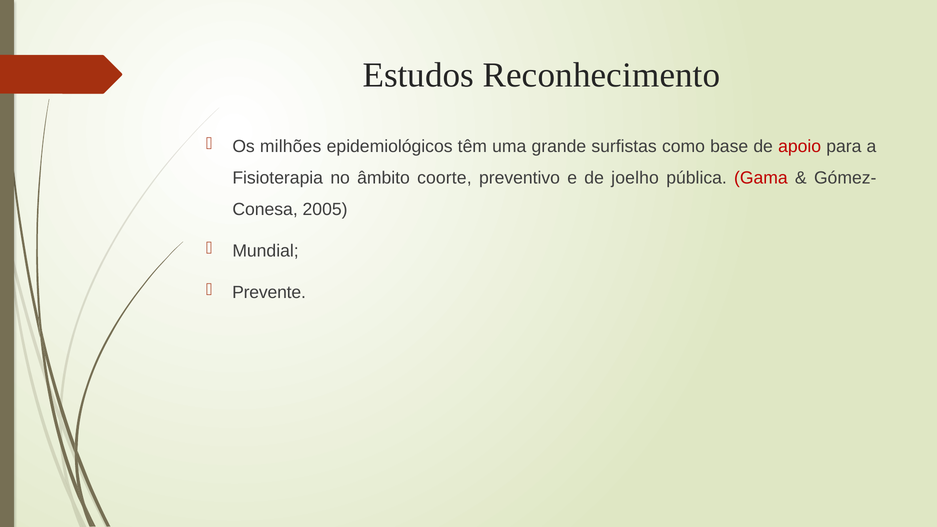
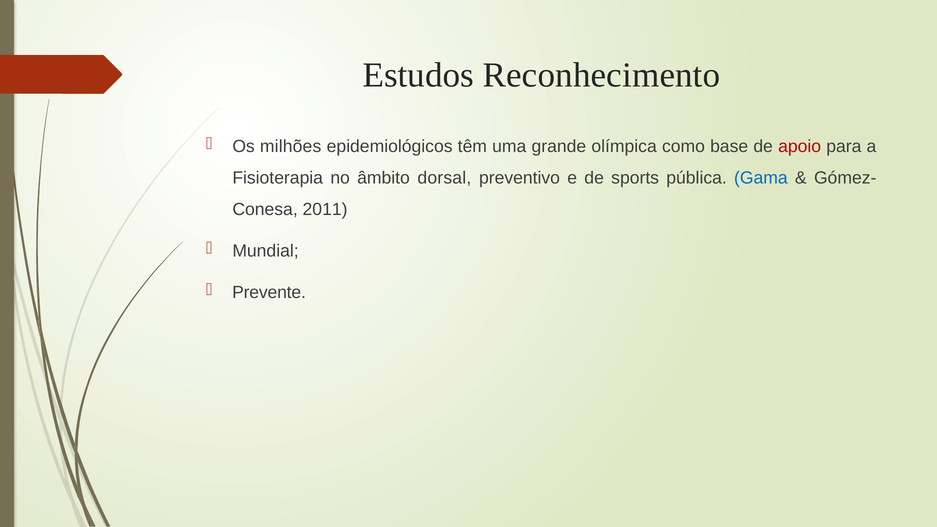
surfistas: surfistas -> olímpica (624, 146)
coorte: coorte -> dorsal (444, 178)
joelho: joelho -> sports (635, 178)
Gama colour: red -> blue (761, 178)
2005: 2005 -> 2011 (325, 210)
